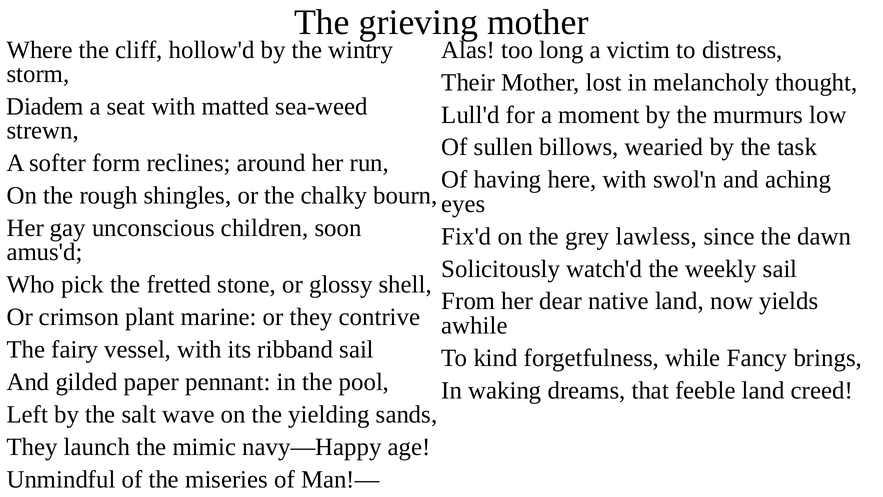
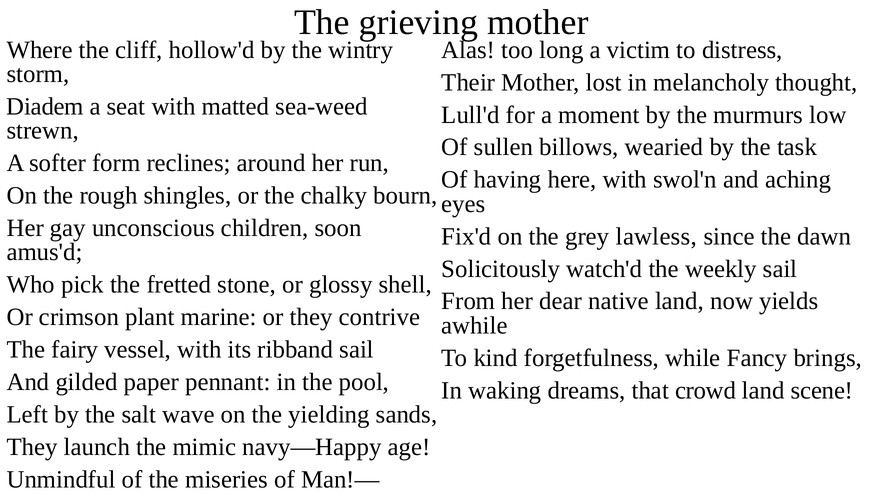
feeble: feeble -> crowd (706, 390)
creed: creed -> scene (822, 390)
